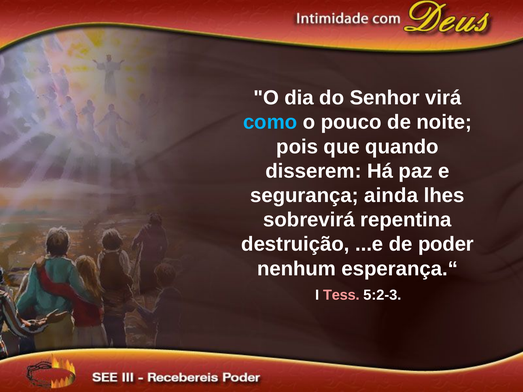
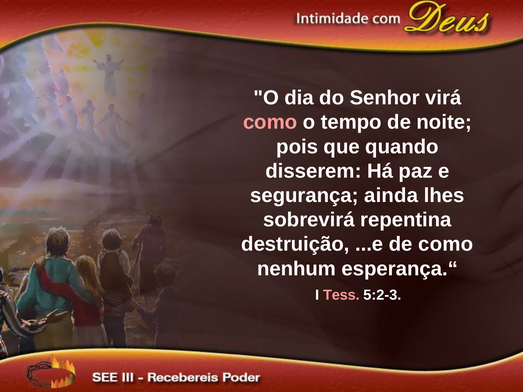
como colour: light blue -> pink (270, 122)
pouco: pouco -> tempo (351, 122)
de poder: poder -> como (446, 244)
